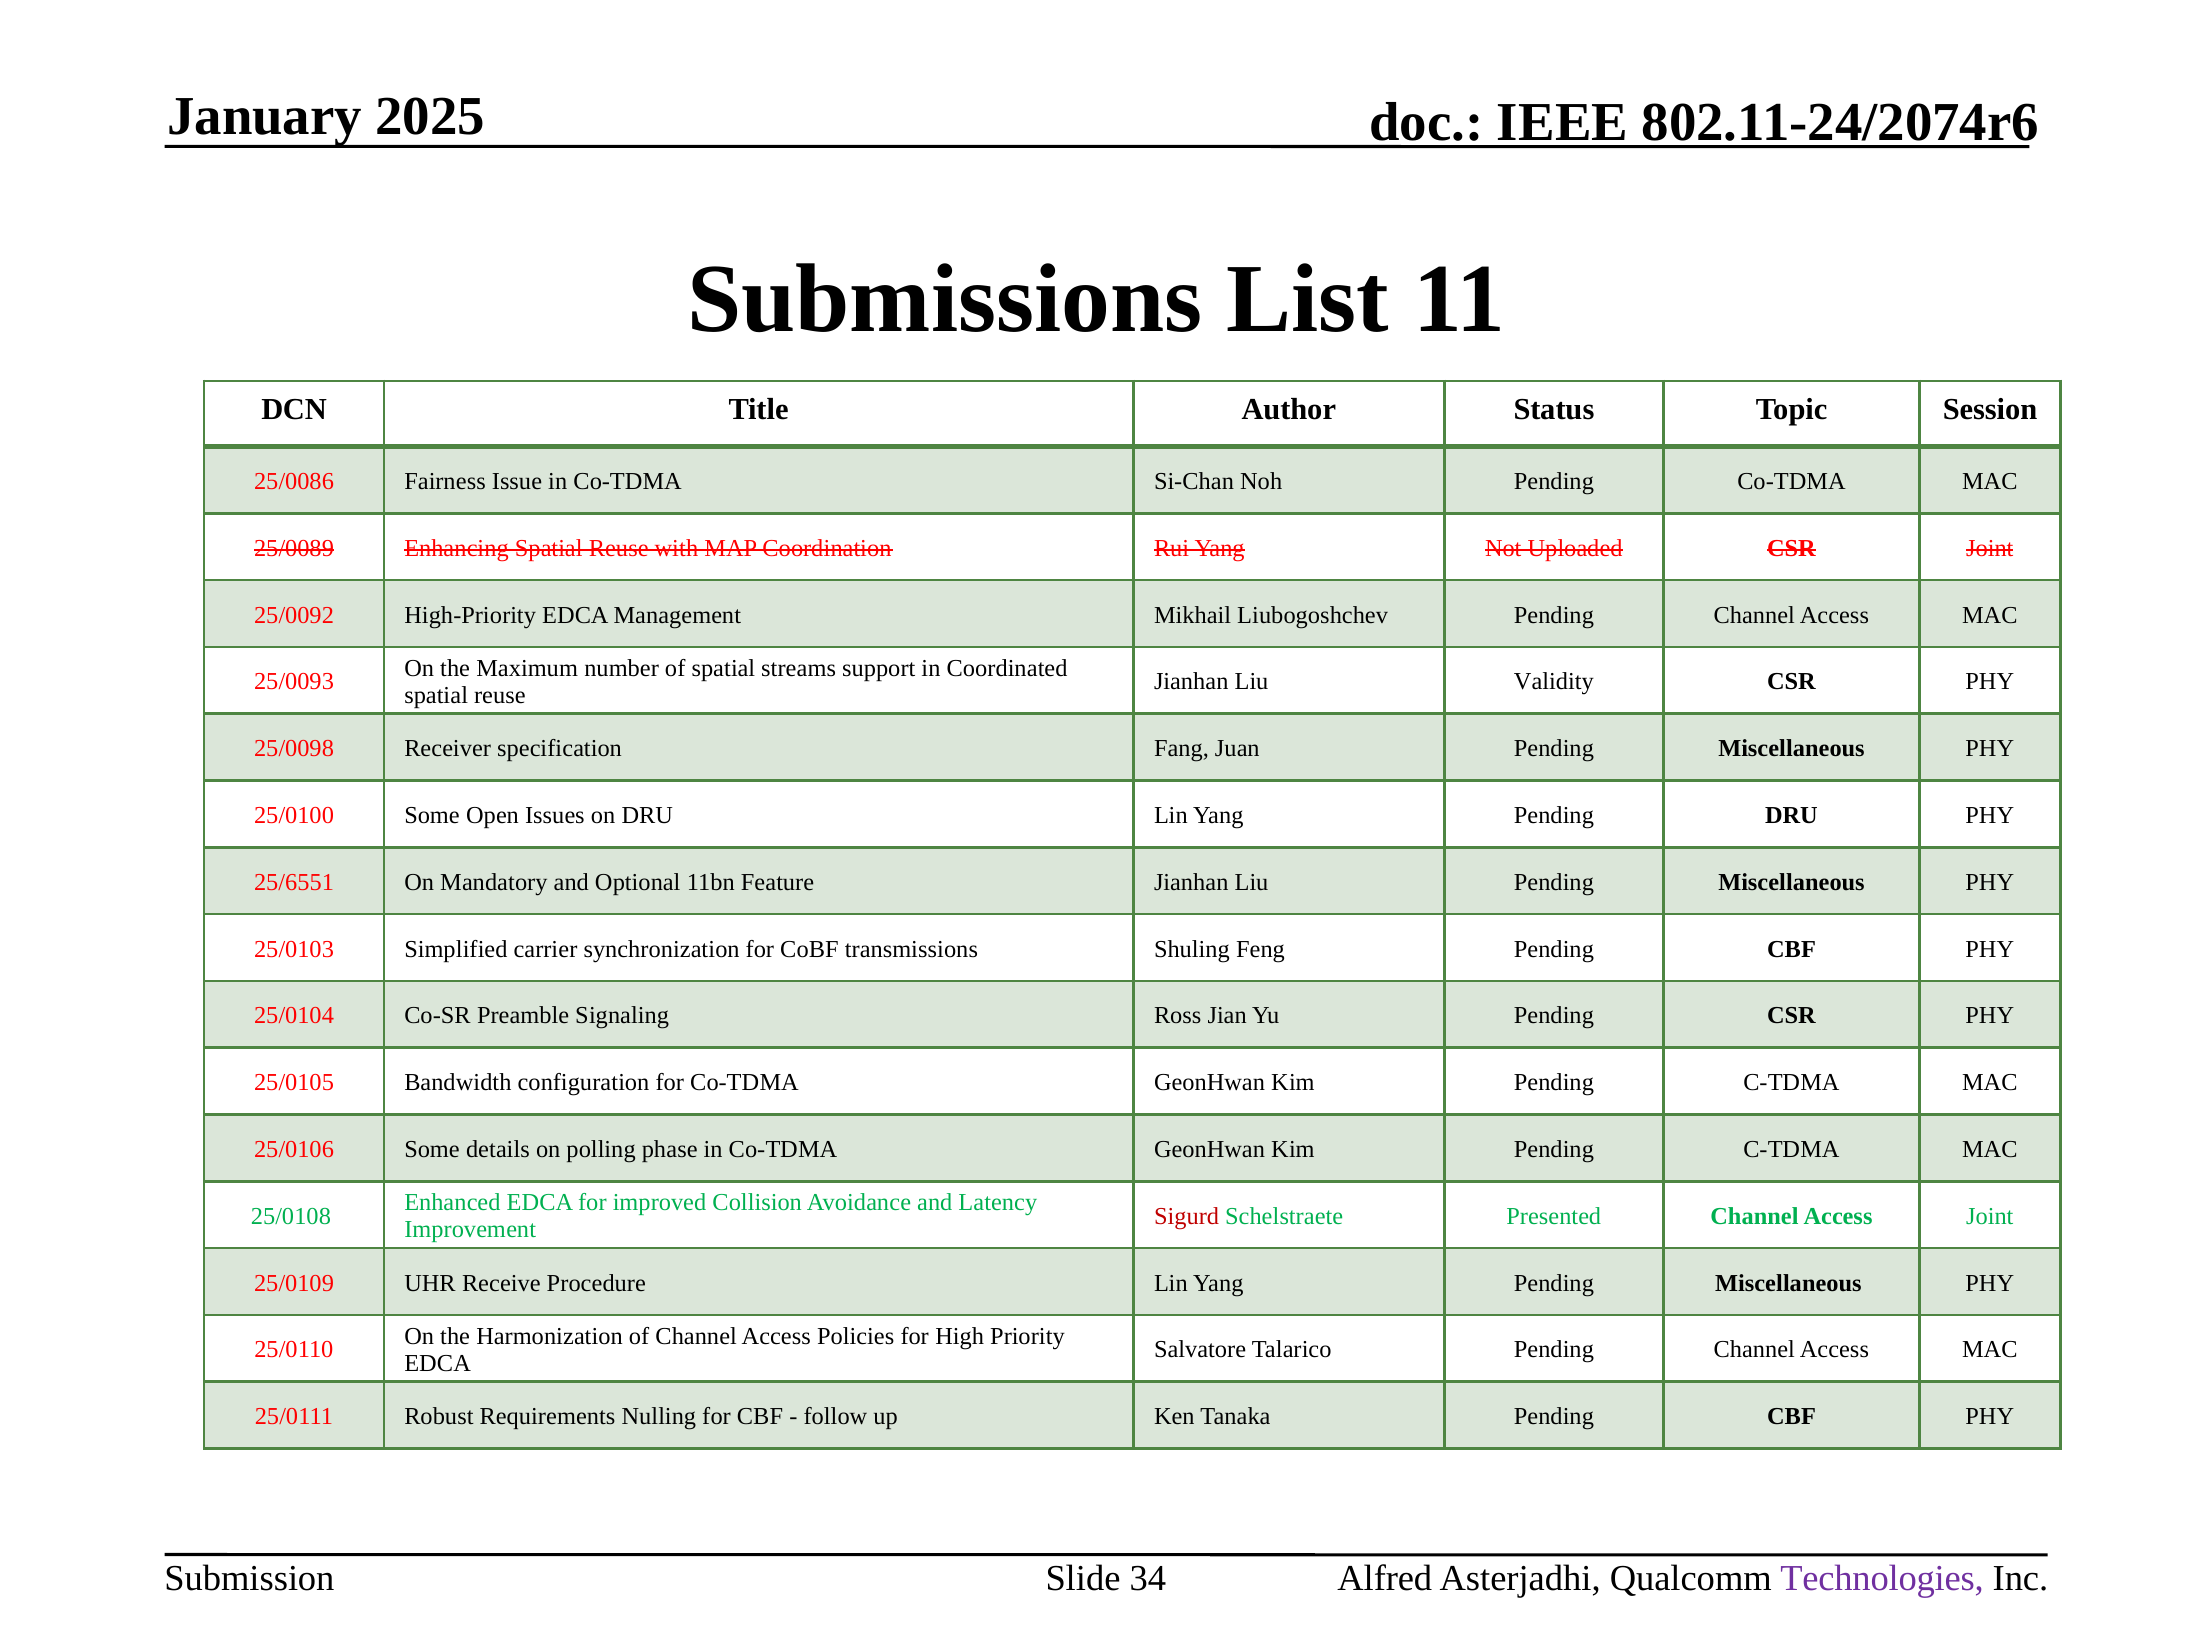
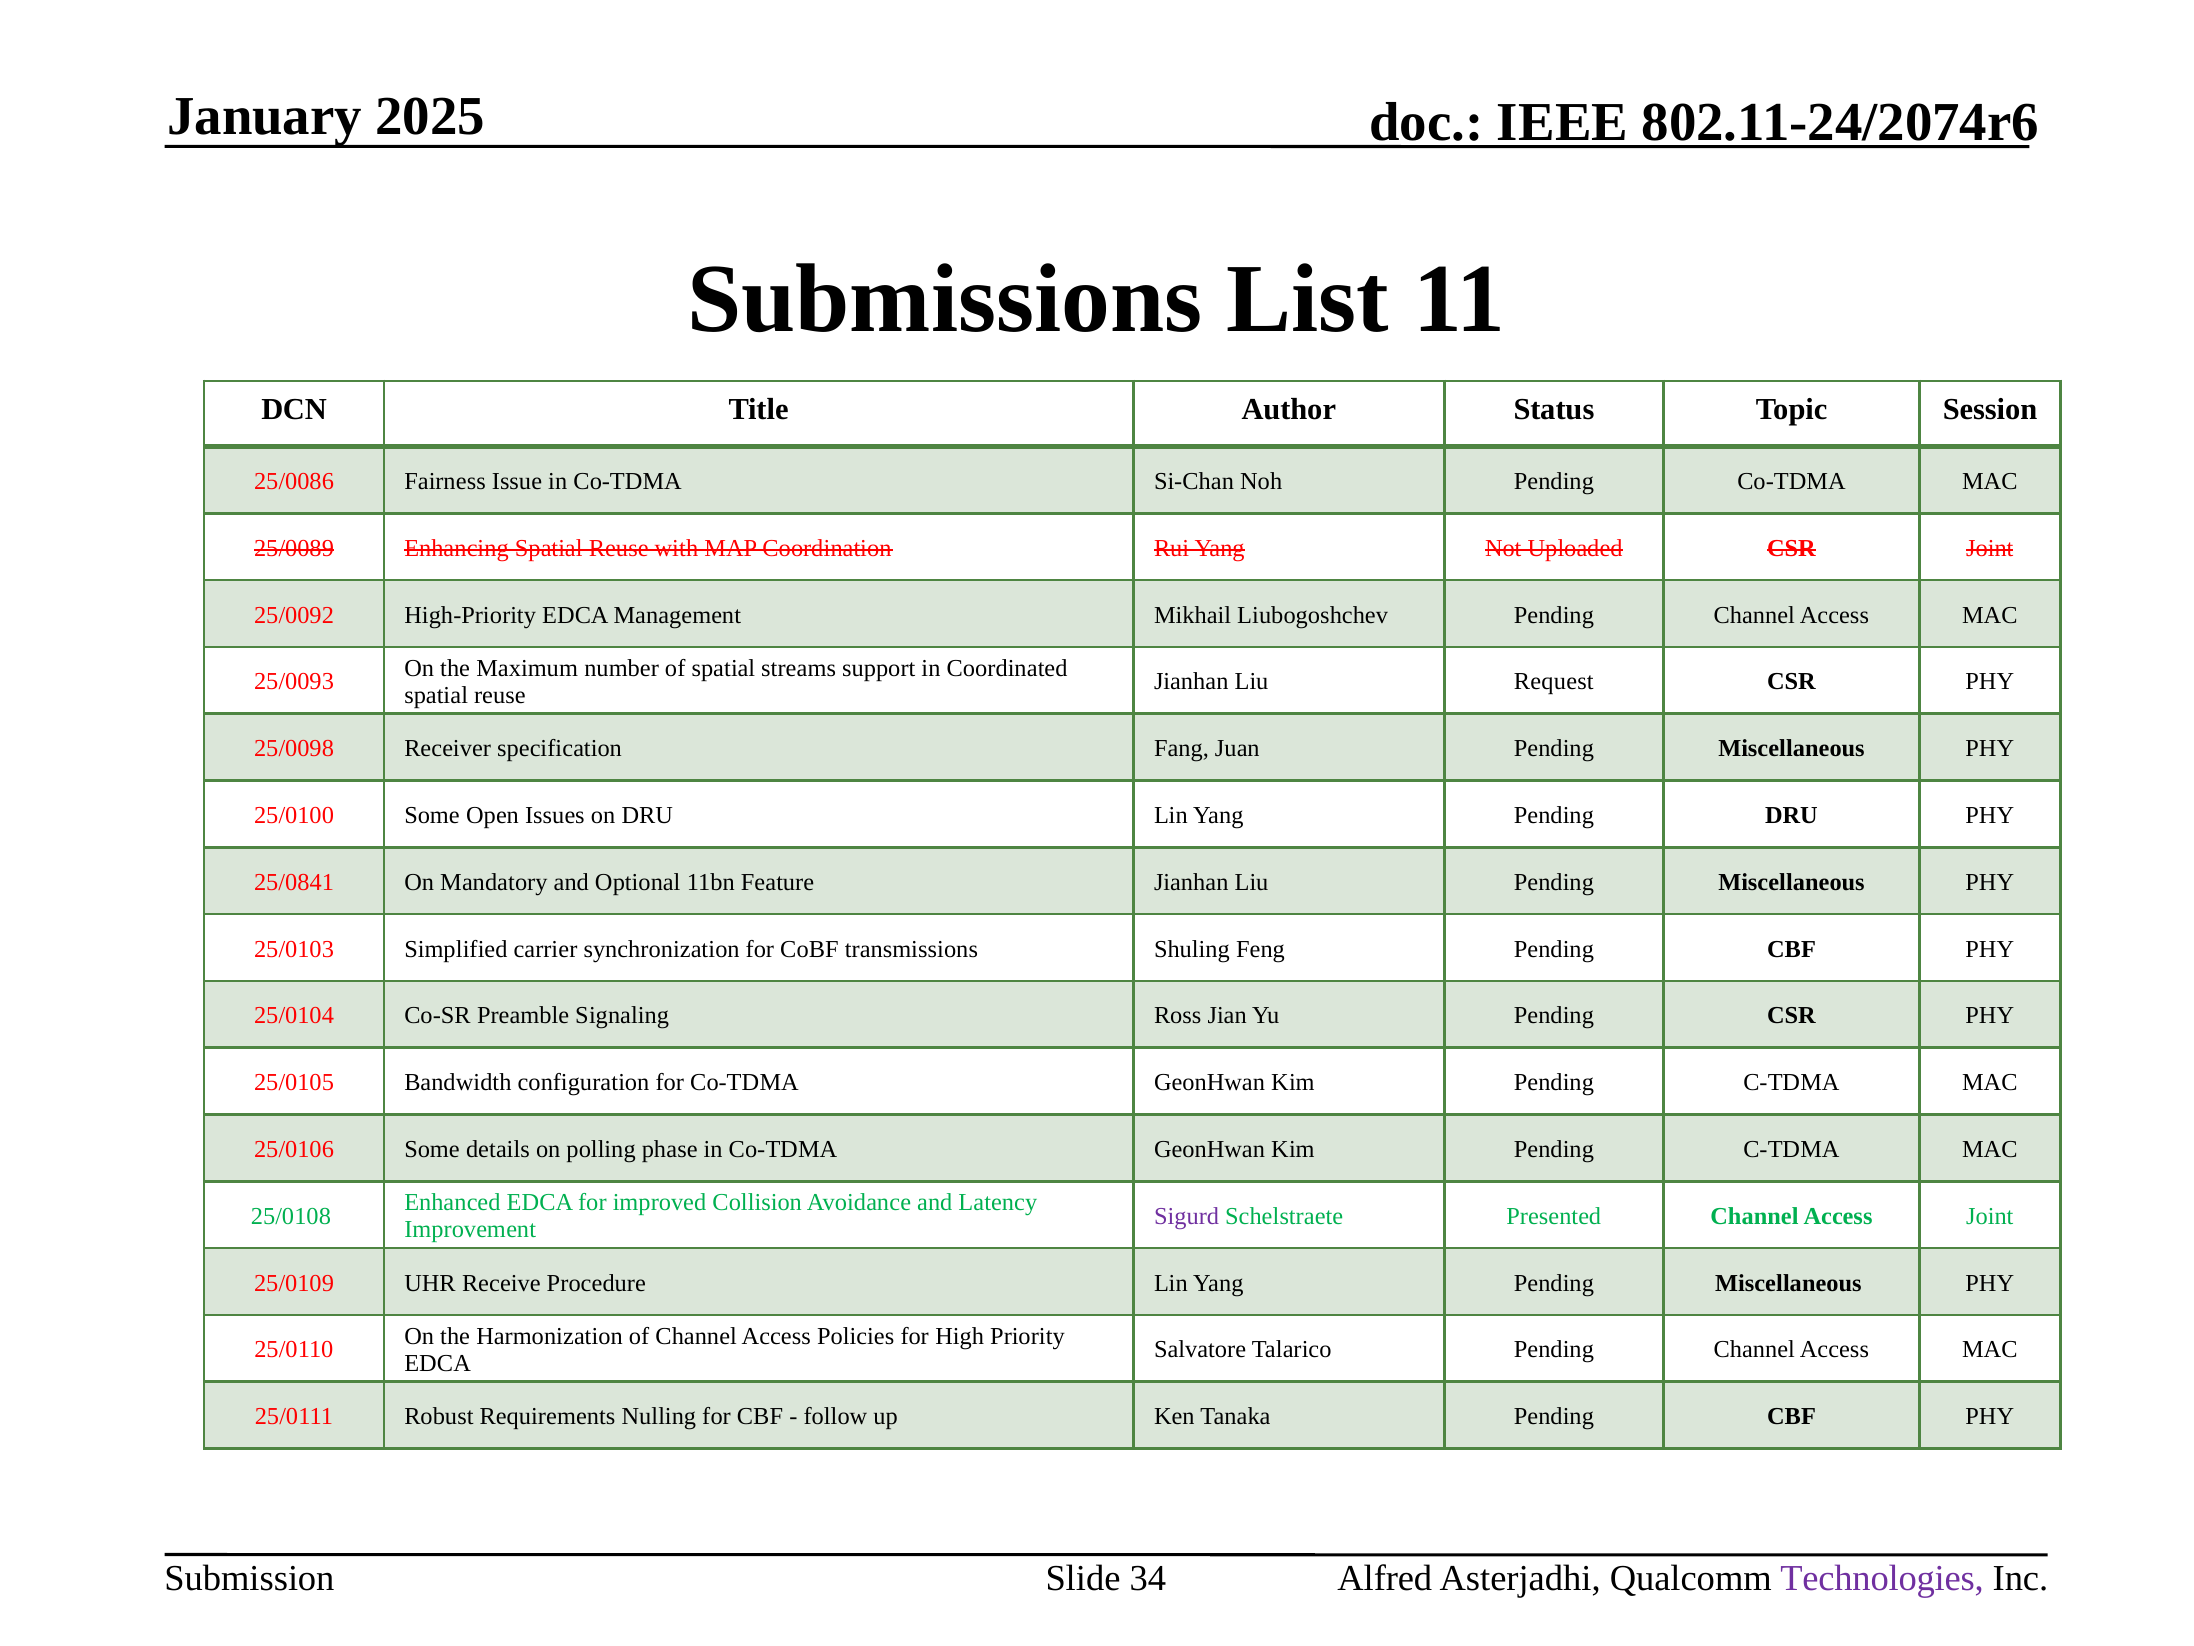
Validity: Validity -> Request (1554, 682)
25/6551: 25/6551 -> 25/0841 (294, 882)
Sigurd colour: red -> purple (1187, 1216)
